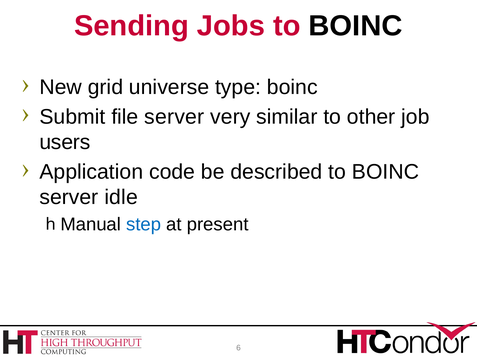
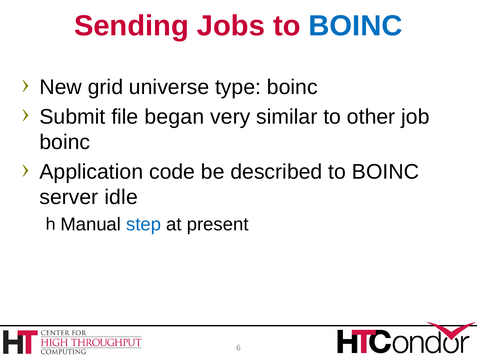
BOINC colour: black -> blue (356, 26)
file server: server -> began (174, 117)
users: users -> boinc (65, 142)
